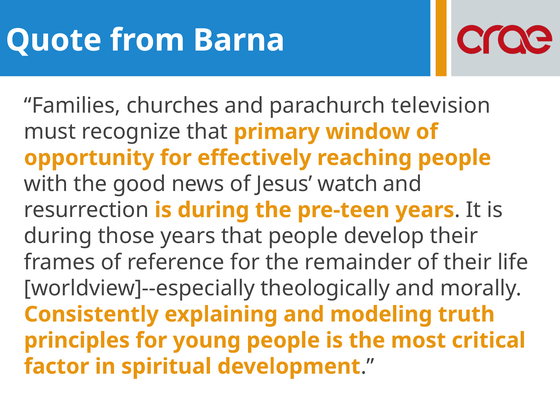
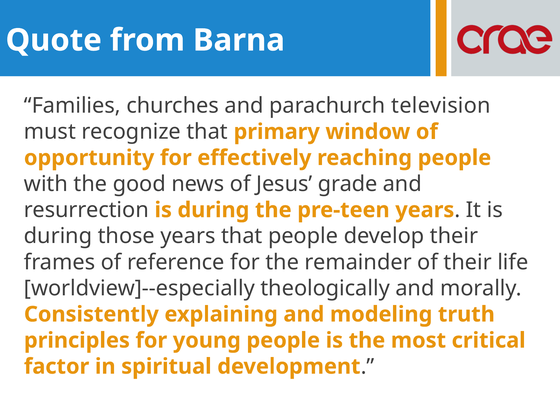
watch: watch -> grade (348, 184)
